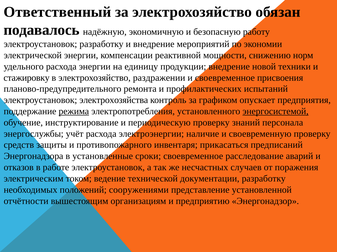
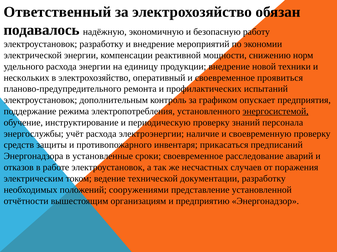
стажировку: стажировку -> нескольких (27, 78)
раздражении: раздражении -> оперативный (159, 78)
присвоения: присвоения -> проявиться (280, 78)
электрохозяйства: электрохозяйства -> дополнительным (114, 100)
режима underline: present -> none (74, 112)
